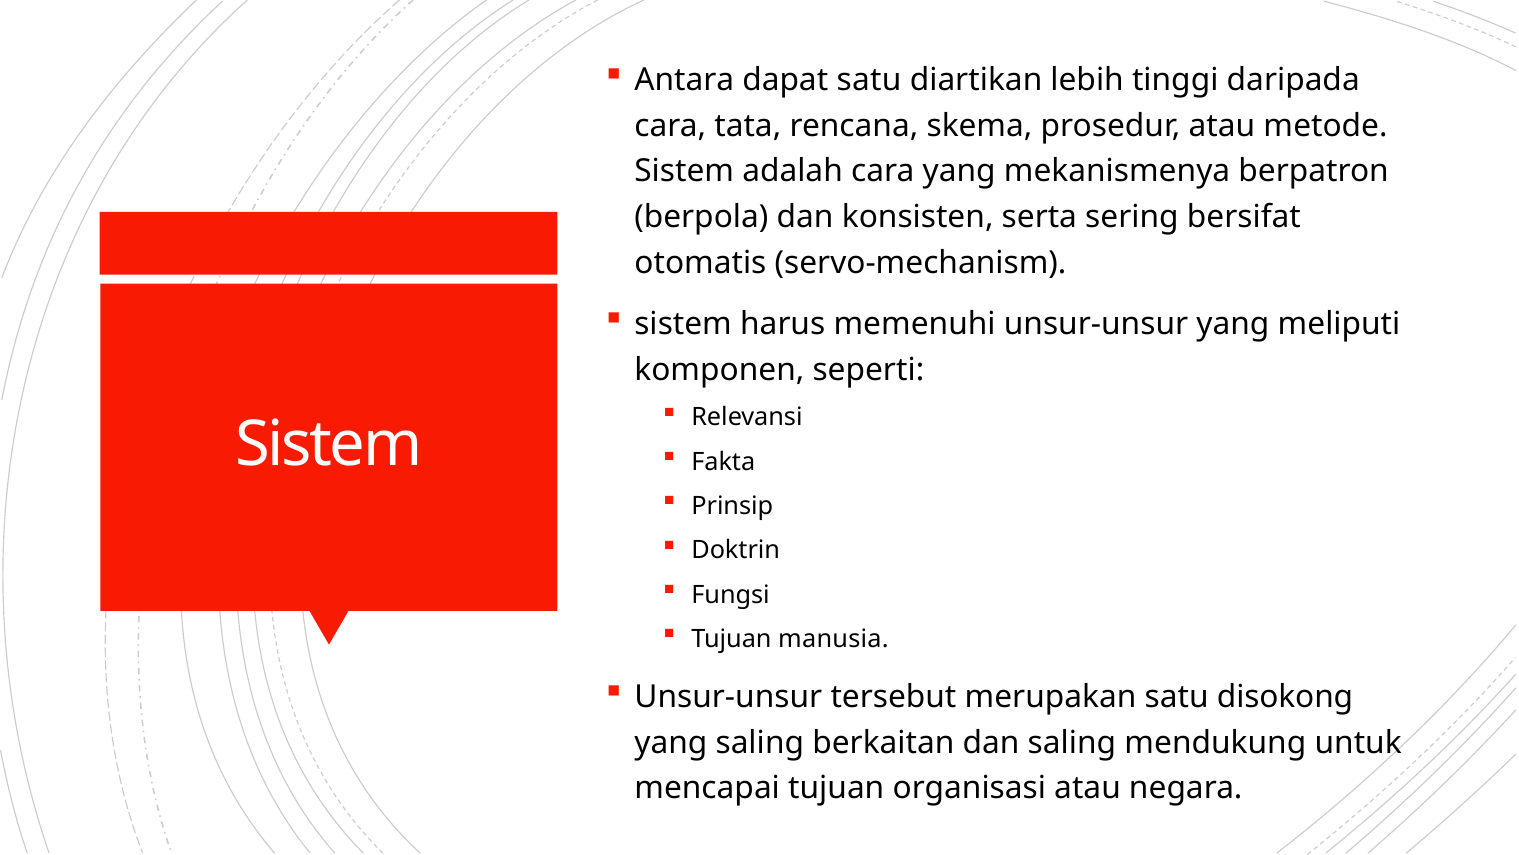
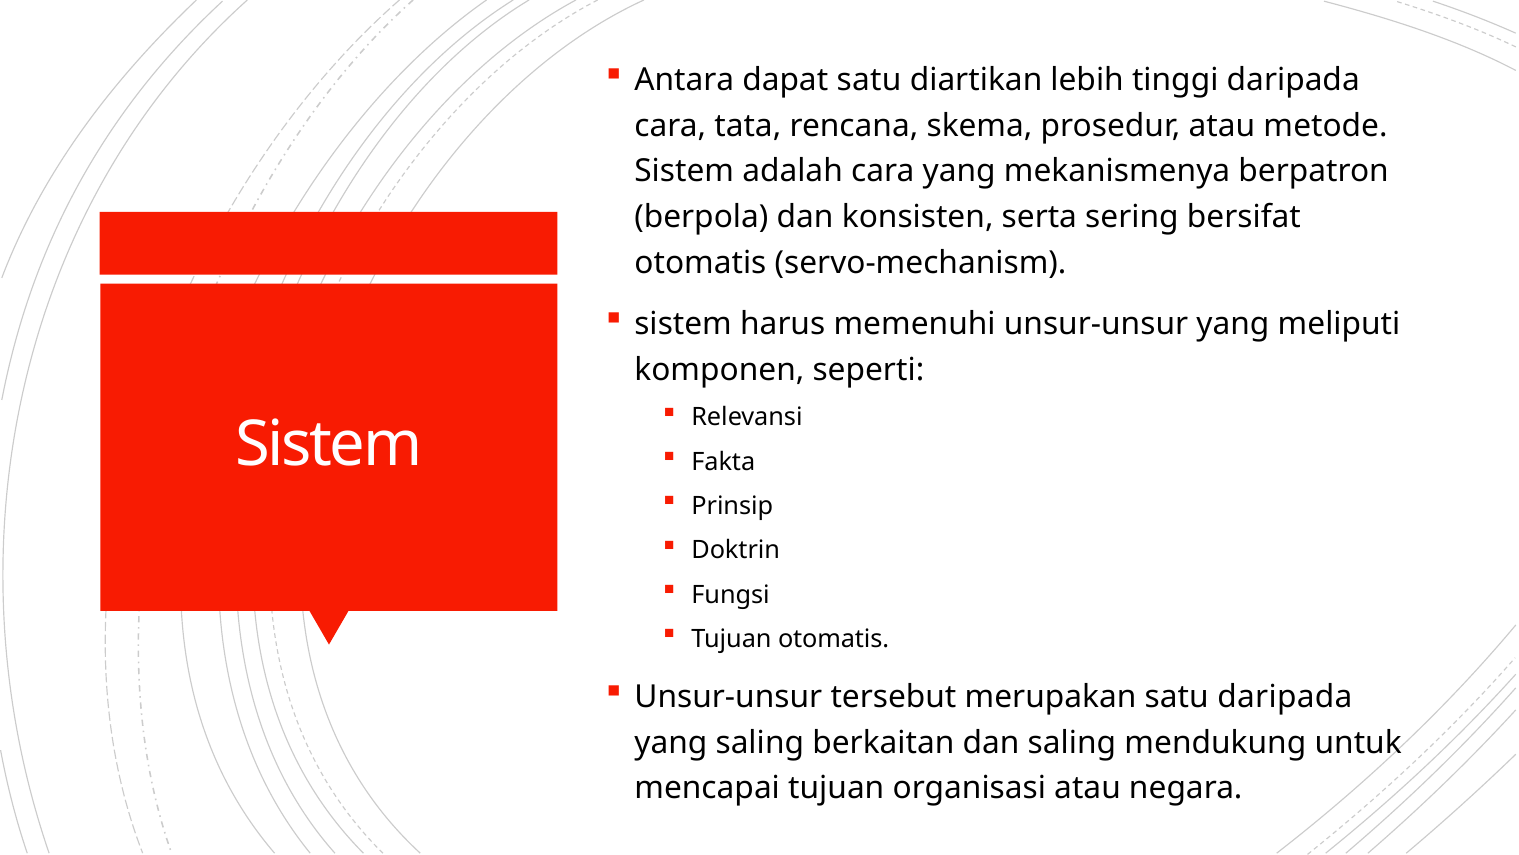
Tujuan manusia: manusia -> otomatis (834, 639)
satu disokong: disokong -> daripada (1285, 697)
